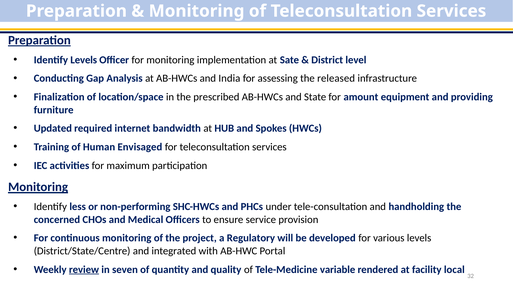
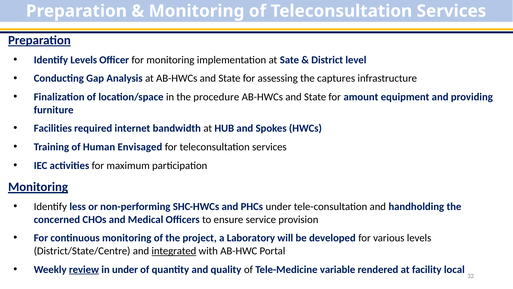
at AB-HWCs and India: India -> State (229, 78)
released: released -> captures (336, 78)
prescribed: prescribed -> procedure (216, 97)
Updated: Updated -> Facilities (53, 128)
Regulatory: Regulatory -> Laboratory (251, 238)
integrated underline: none -> present (174, 251)
in seven: seven -> under (125, 269)
